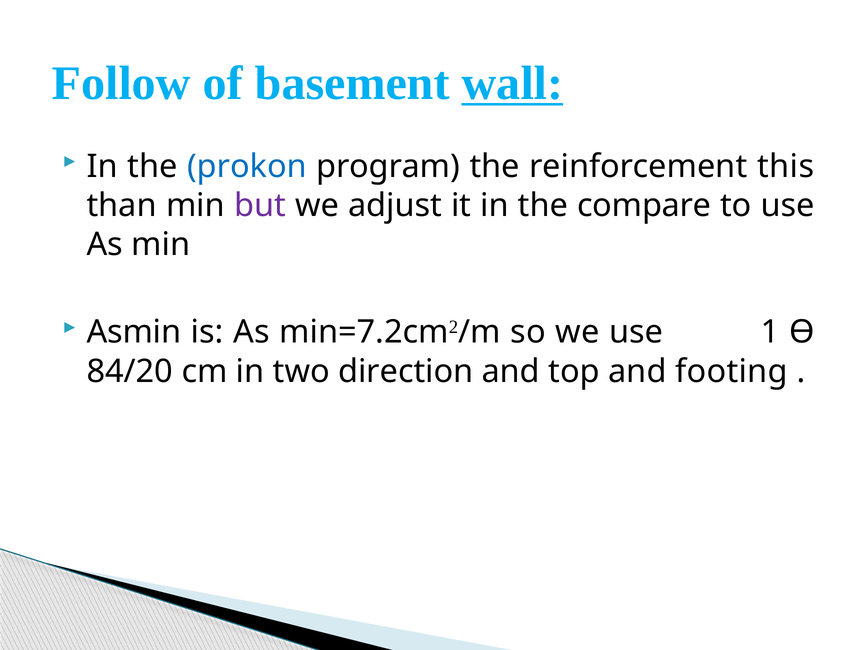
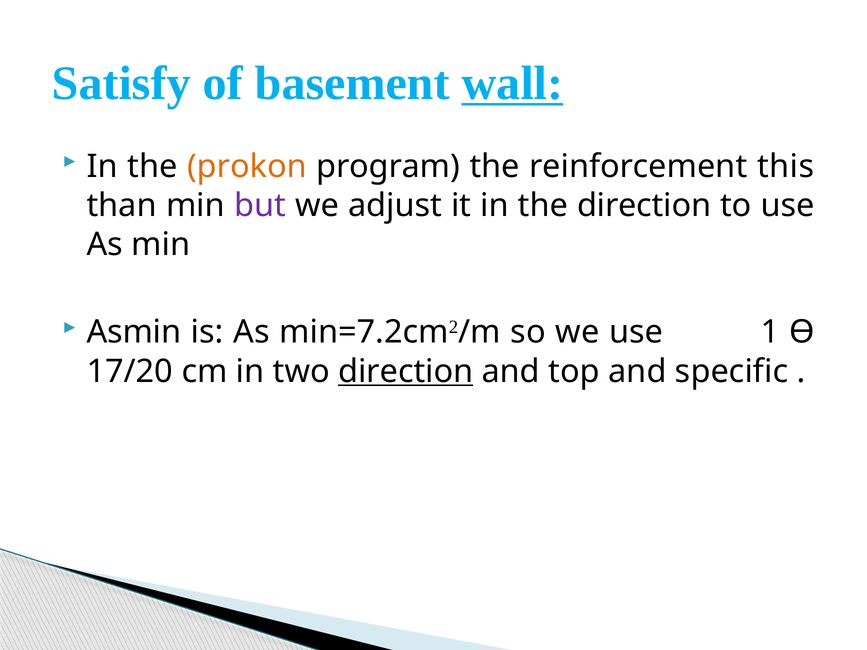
Follow: Follow -> Satisfy (121, 84)
prokon colour: blue -> orange (247, 167)
the compare: compare -> direction (644, 206)
84/20: 84/20 -> 17/20 (130, 371)
direction underline: none -> present (406, 371)
footing: footing -> specific (732, 371)
